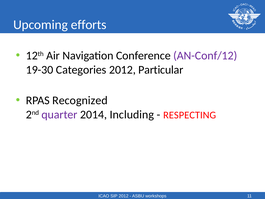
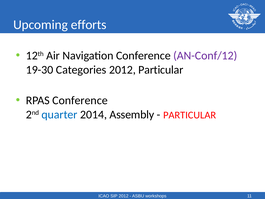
RPAS Recognized: Recognized -> Conference (80, 100)
quarter colour: purple -> blue (60, 114)
Including: Including -> Assembly (132, 114)
RESPECTING: RESPECTING -> PARTICULAR (190, 115)
